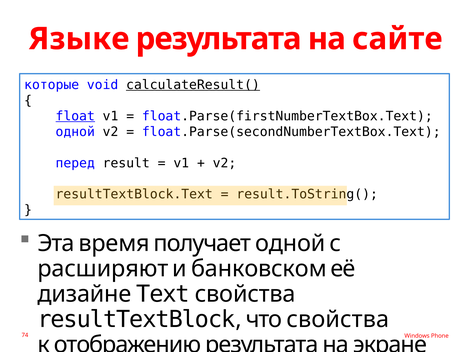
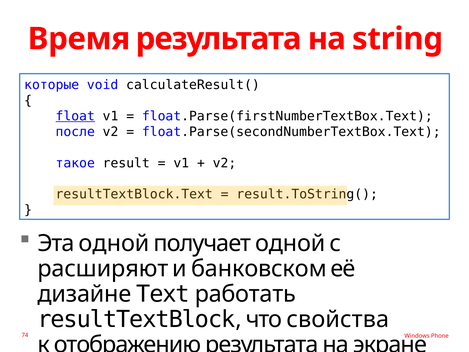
Языке: Языке -> Время (79, 39)
сайте: сайте -> string (398, 39)
calculateResult( underline: present -> none (193, 85)
одной: одной -> после (75, 132)
перед: перед -> такое (75, 163)
Эта время: время -> одной (114, 243)
Text свойства: свойства -> работать (245, 294)
